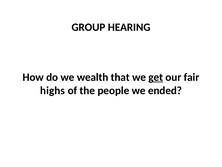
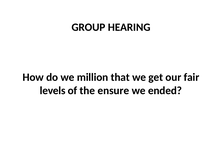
wealth: wealth -> million (93, 77)
get underline: present -> none (156, 77)
highs: highs -> levels (53, 90)
people: people -> ensure (113, 90)
